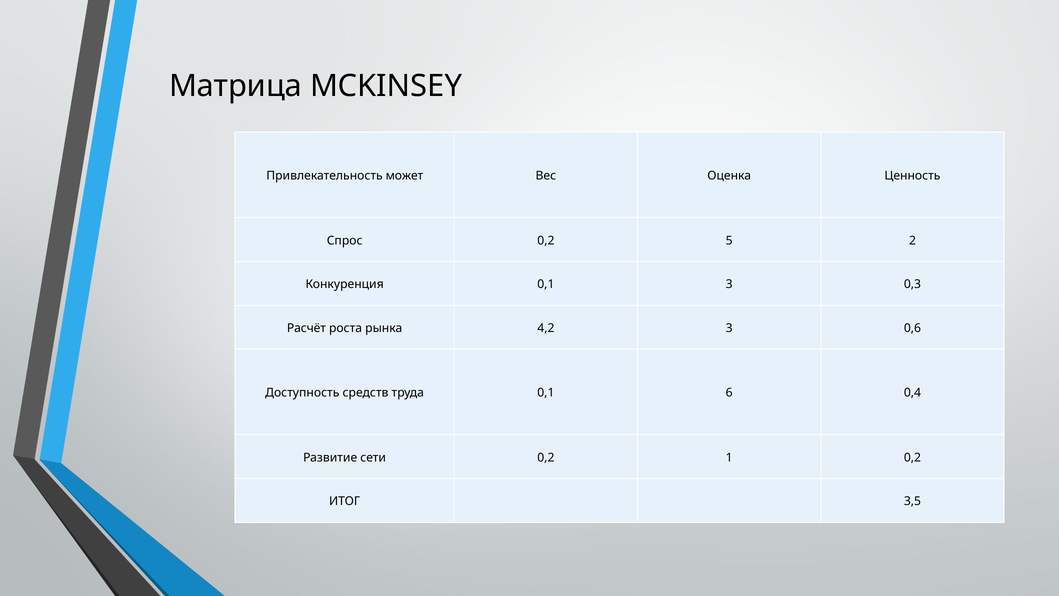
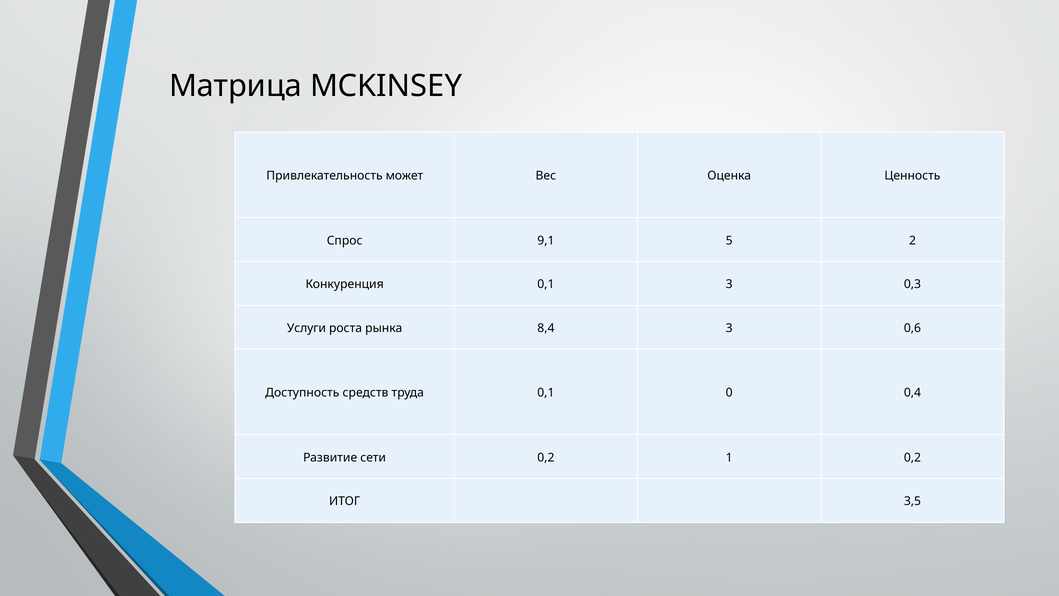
Спрос 0,2: 0,2 -> 9,1 (546, 240)
Расчёт: Расчёт -> Услуги (306, 328)
4,2: 4,2 -> 8,4 (546, 328)
6: 6 -> 0 (729, 393)
